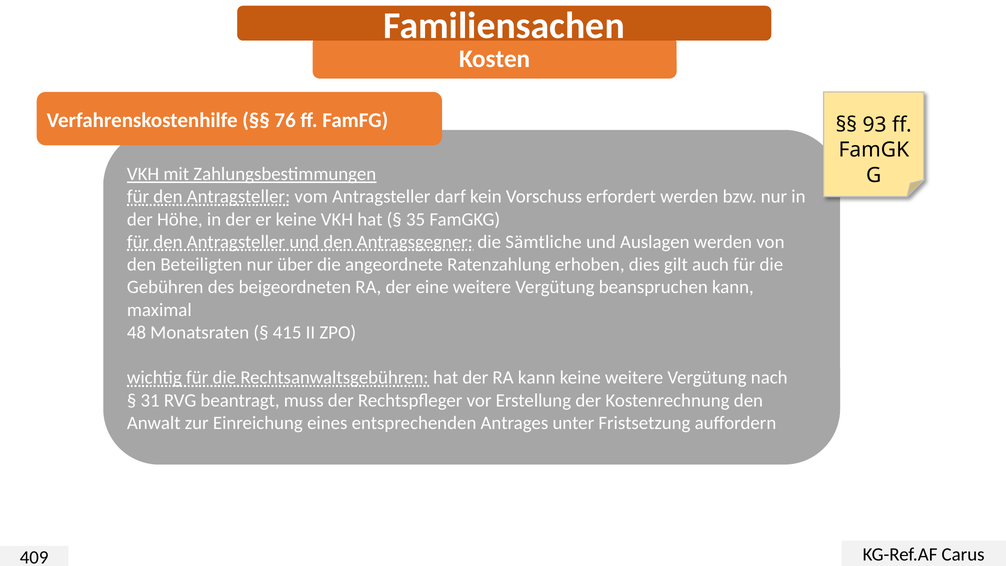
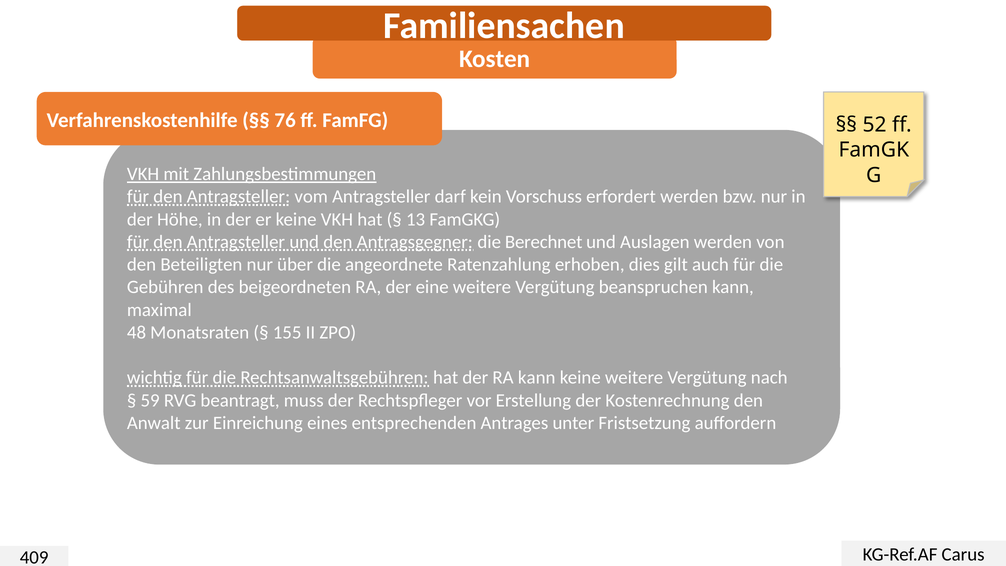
93: 93 -> 52 (875, 125)
35: 35 -> 13 (416, 219)
Sämtliche: Sämtliche -> Berechnet (544, 242)
415: 415 -> 155 (287, 332)
31: 31 -> 59 (150, 400)
